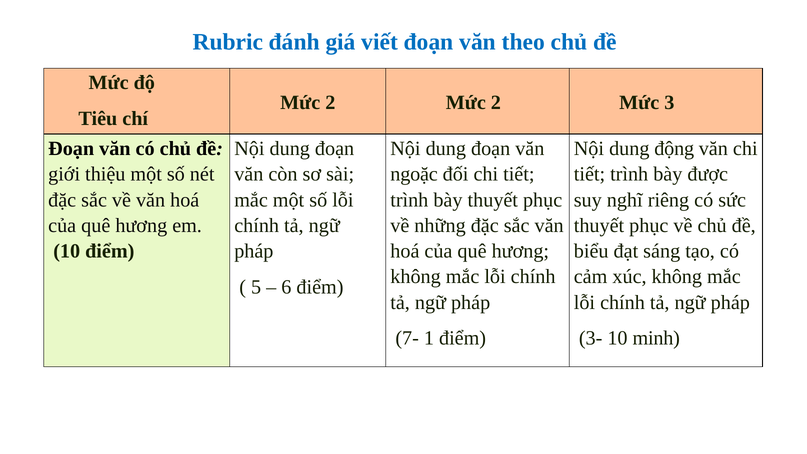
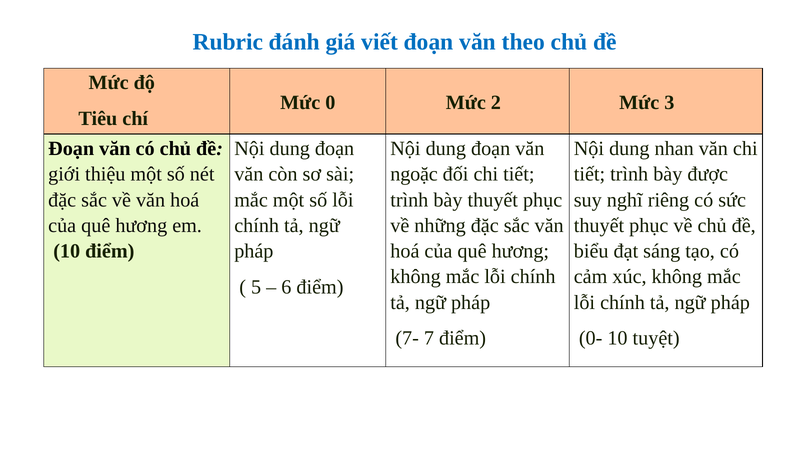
2: 2 -> 0 (330, 103)
động: động -> nhan (674, 149)
1: 1 -> 7 (429, 338)
3-: 3- -> 0- (591, 338)
minh: minh -> tuyệt (656, 338)
